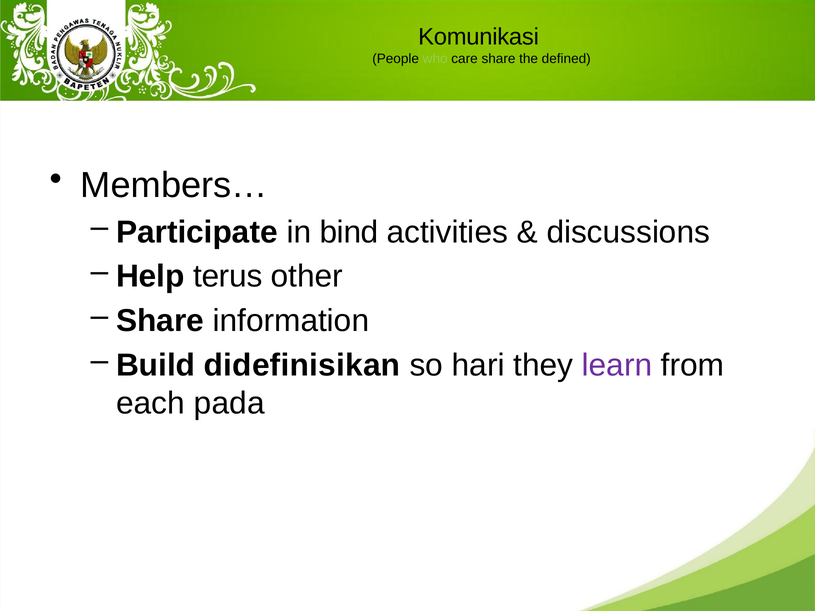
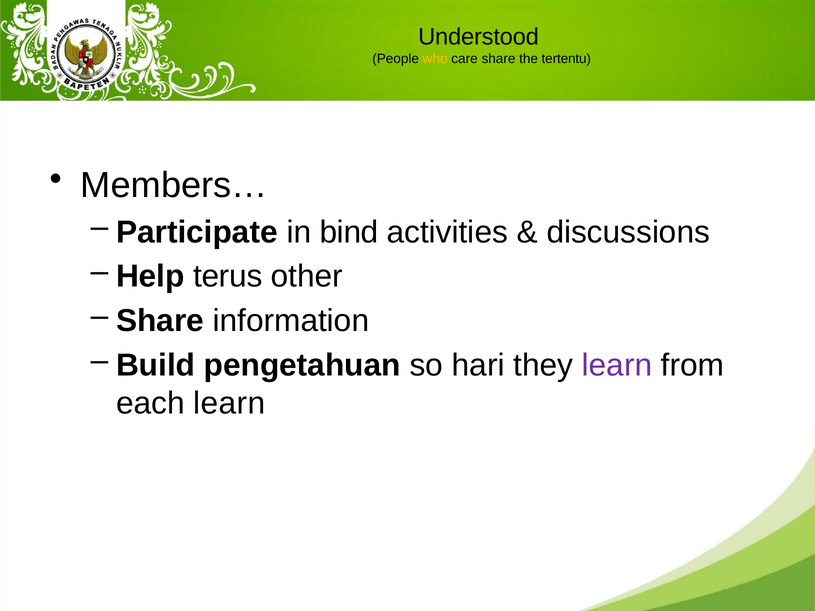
Komunikasi: Komunikasi -> Understood (479, 37)
who colour: light green -> yellow (435, 59)
defined: defined -> tertentu (566, 59)
didefinisikan: didefinisikan -> pengetahuan (302, 365)
each pada: pada -> learn (229, 403)
